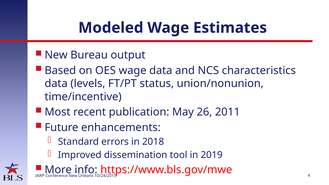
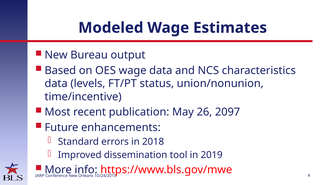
2011: 2011 -> 2097 (228, 112)
